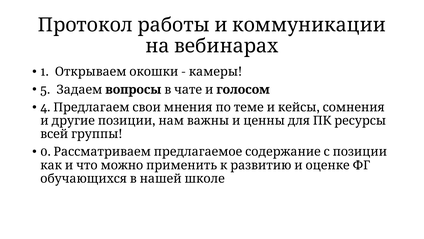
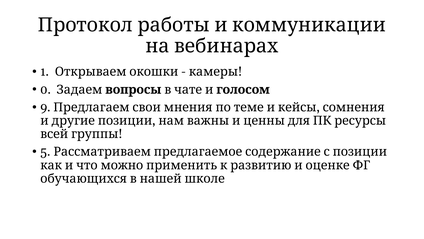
5: 5 -> 0 (45, 89)
4: 4 -> 9 (45, 107)
0: 0 -> 5 (45, 152)
